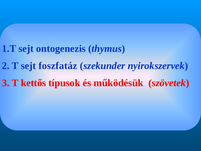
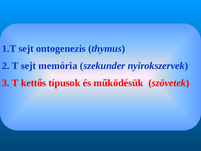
foszfatáz: foszfatáz -> memória (58, 66)
